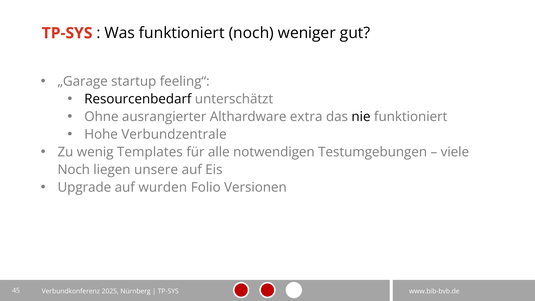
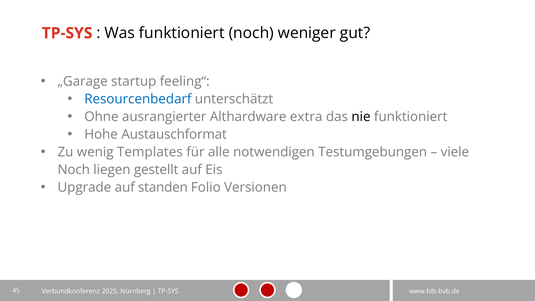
Resourcenbedarf colour: black -> blue (138, 99)
Verbundzentrale: Verbundzentrale -> Austauschformat (174, 134)
unsere: unsere -> gestellt (156, 170)
wurden: wurden -> standen (163, 187)
